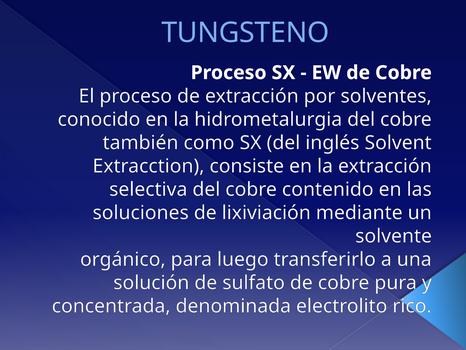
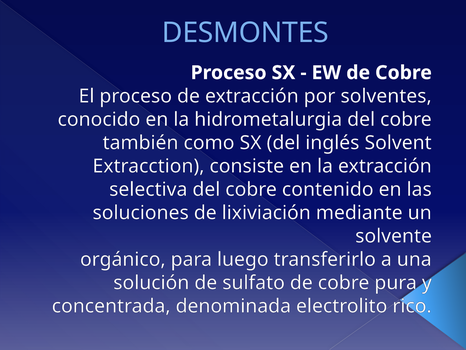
TUNGSTENO: TUNGSTENO -> DESMONTES (245, 33)
